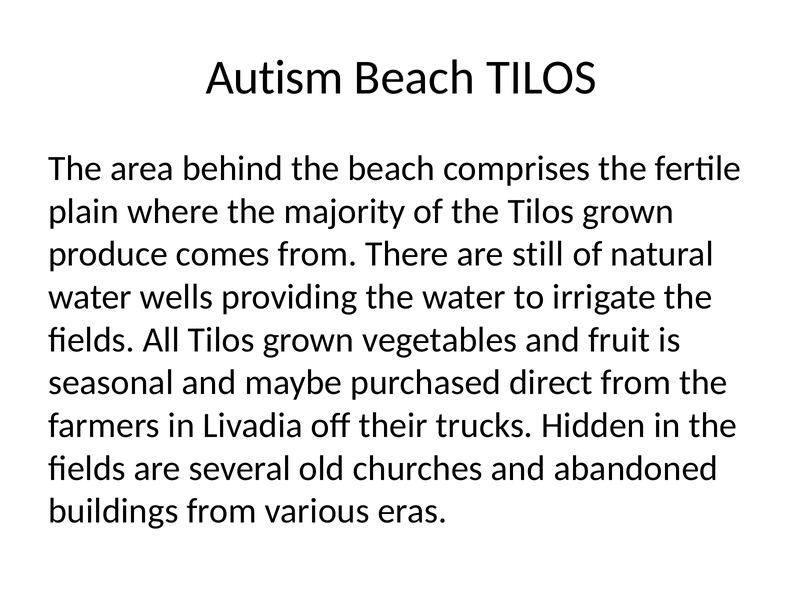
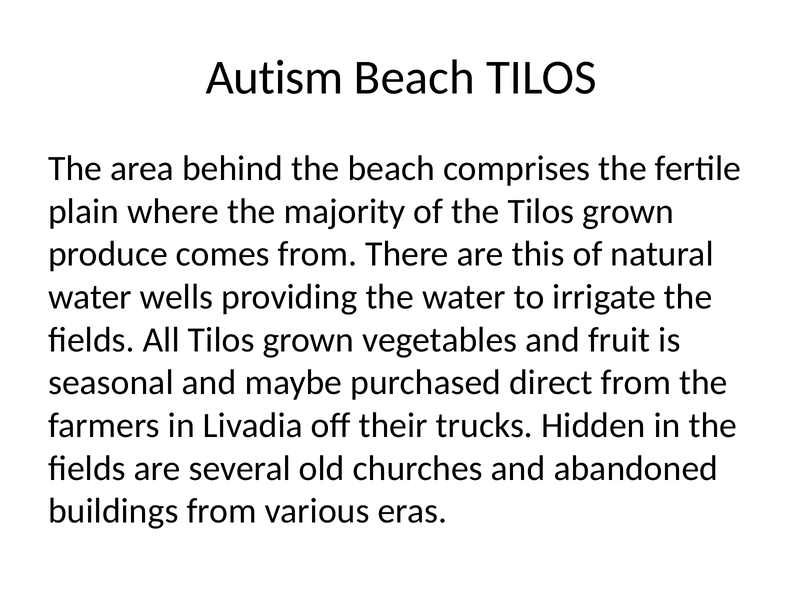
still: still -> this (538, 254)
